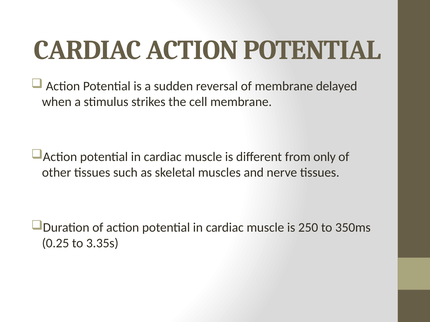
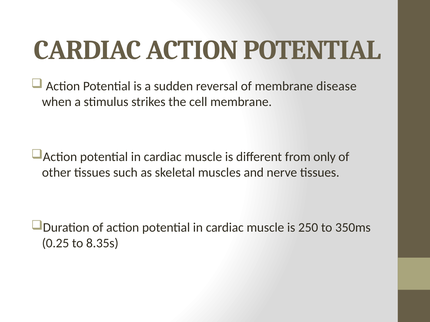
delayed: delayed -> disease (336, 86)
3.35s: 3.35s -> 8.35s (102, 244)
